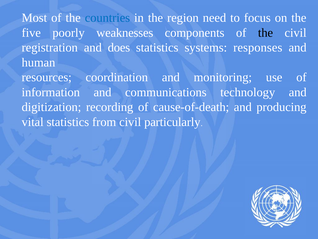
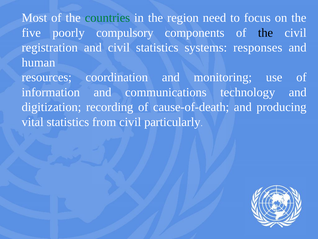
countries colour: blue -> green (107, 18)
weaknesses: weaknesses -> compulsory (125, 33)
and does: does -> civil (119, 47)
